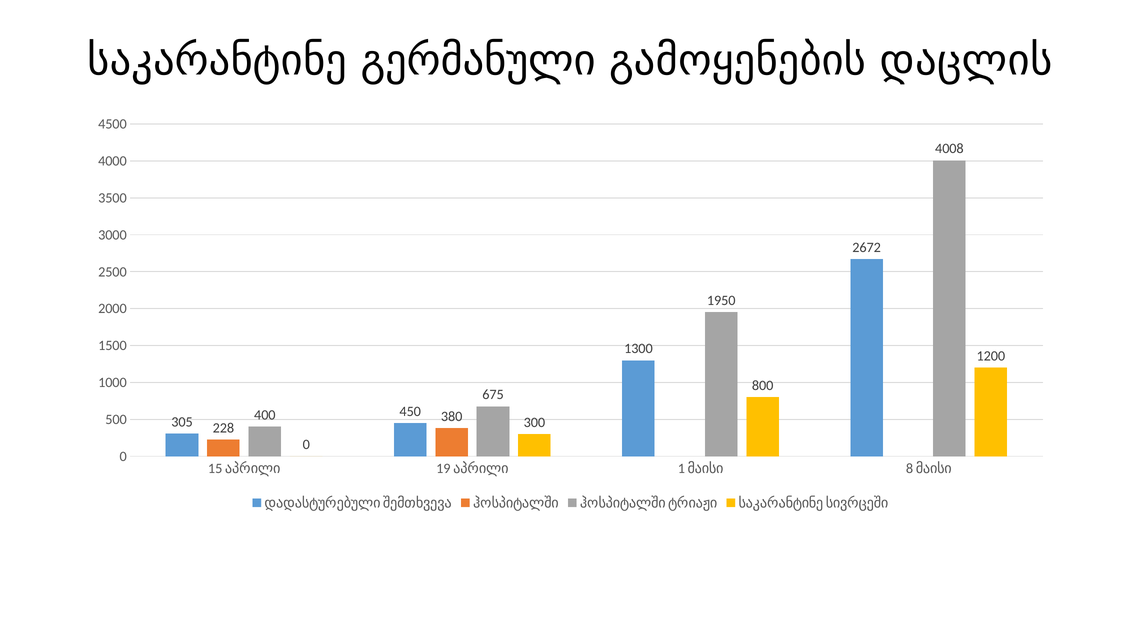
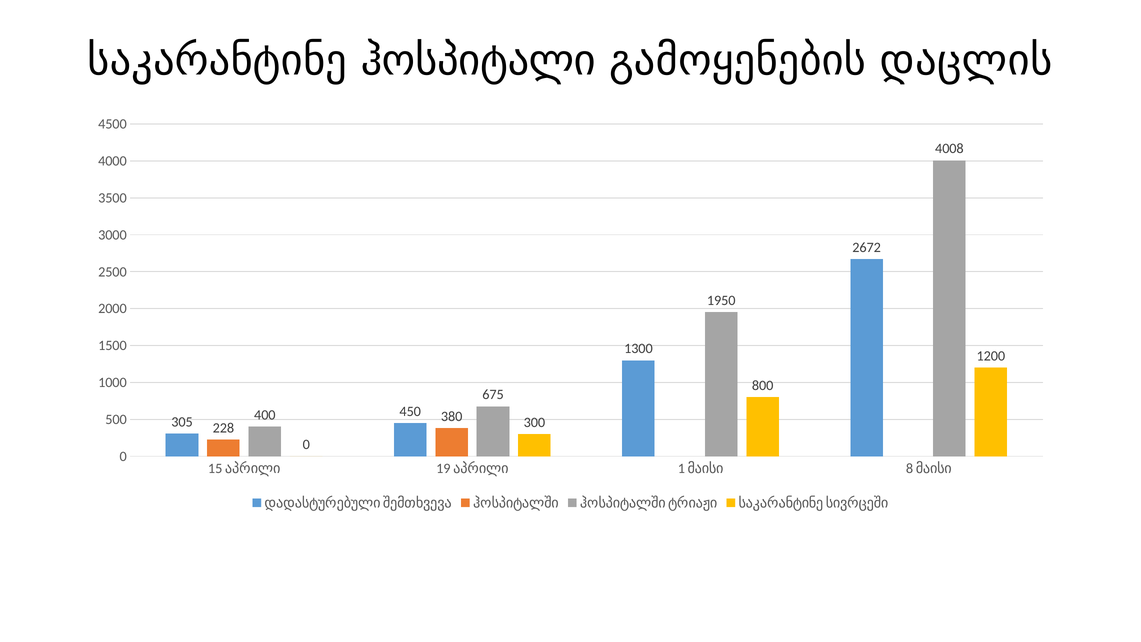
გერმანული: გერმანული -> ჰოსპიტალი (478, 61)
